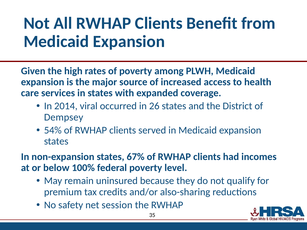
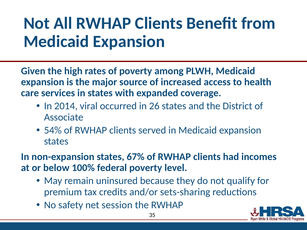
Dempsey: Dempsey -> Associate (64, 117)
also-sharing: also-sharing -> sets-sharing (185, 192)
